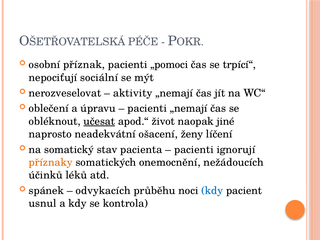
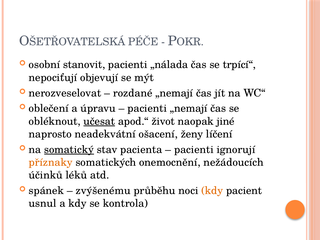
příznak: příznak -> stanovit (84, 65)
„pomoci: „pomoci -> „nálada (169, 65)
sociální: sociální -> objevují (99, 78)
aktivity: aktivity -> rozdané (133, 93)
somatický underline: none -> present (69, 150)
odvykacích: odvykacích -> zvýšenému (103, 191)
kdy colour: blue -> orange (212, 191)
